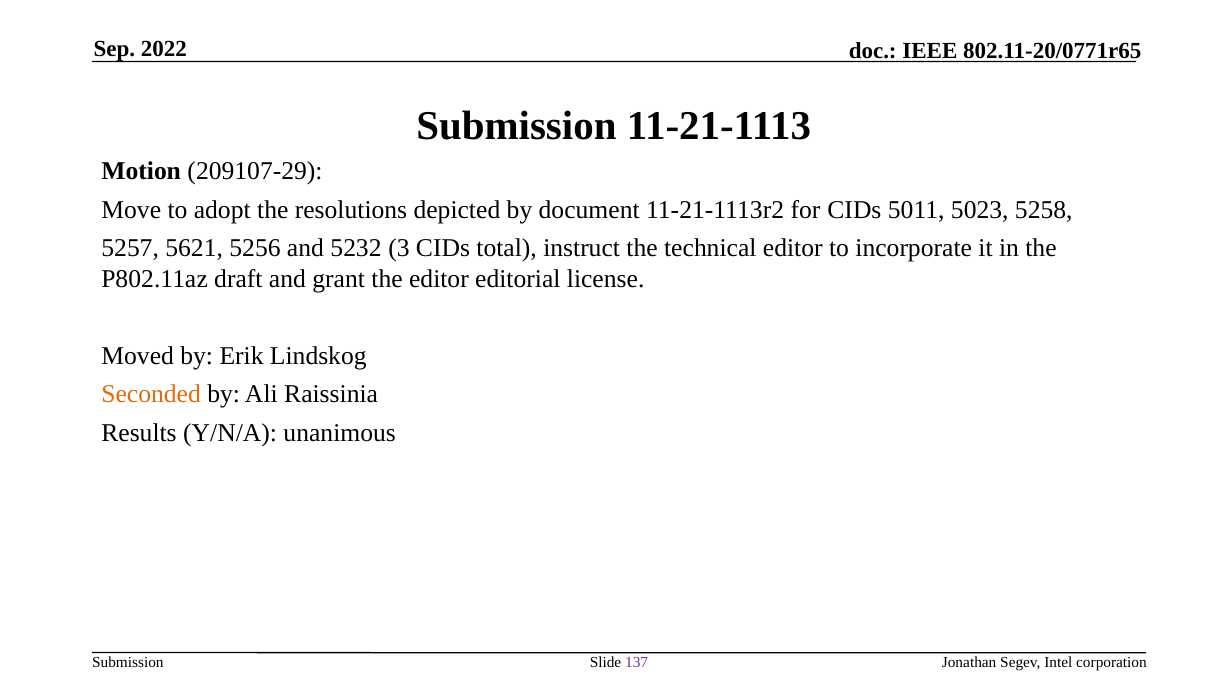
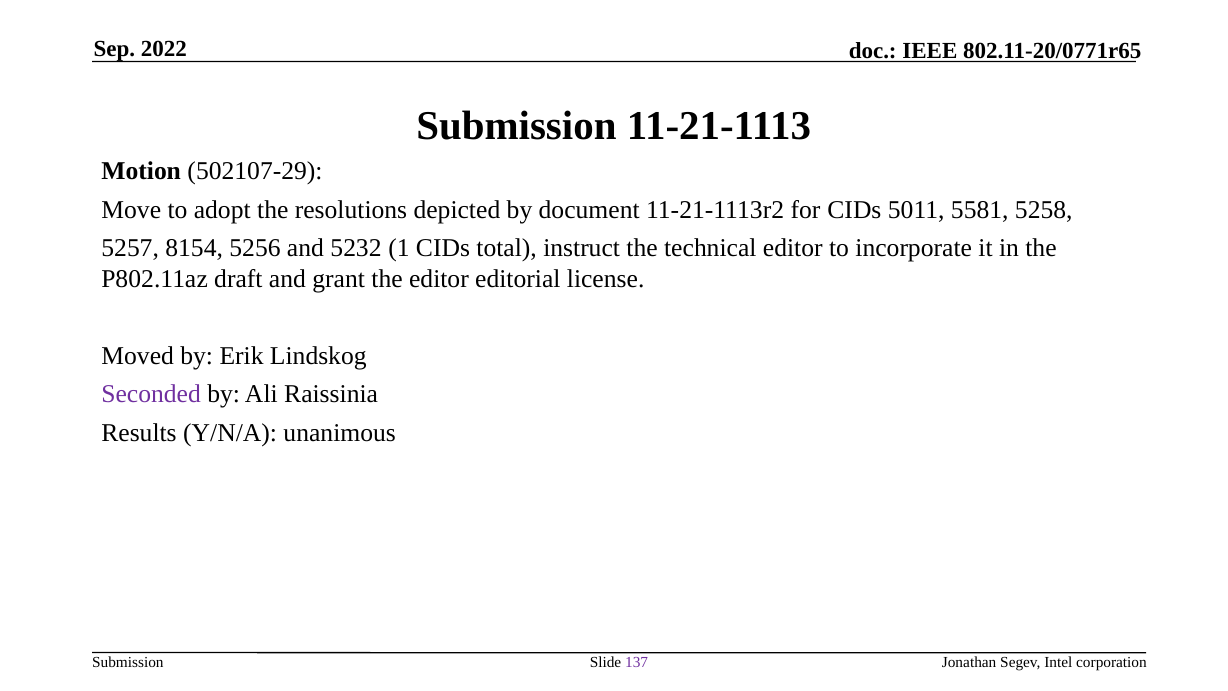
209107-29: 209107-29 -> 502107-29 (255, 171)
5023: 5023 -> 5581 (980, 210)
5621: 5621 -> 8154 (194, 248)
3: 3 -> 1 (399, 248)
Seconded colour: orange -> purple (151, 394)
